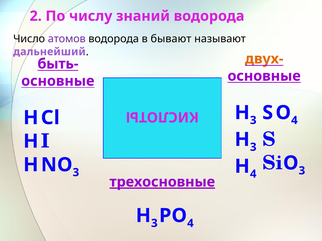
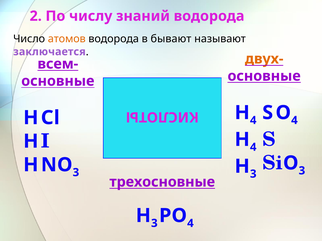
атомов colour: purple -> orange (67, 39)
дальнейший: дальнейший -> заключается (49, 52)
быть-: быть- -> всем- (58, 64)
3: 3 -> 4 (253, 121)
3: 3 -> 4 (253, 147)
4: 4 -> 3 (253, 174)
трехосновные underline: present -> none (162, 182)
